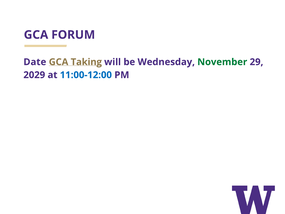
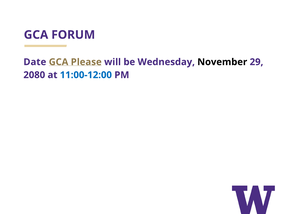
Taking: Taking -> Please (86, 62)
November colour: green -> black (222, 62)
2029: 2029 -> 2080 (34, 75)
